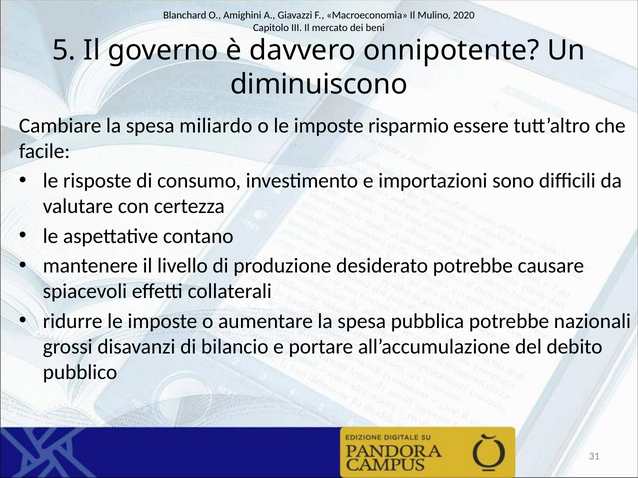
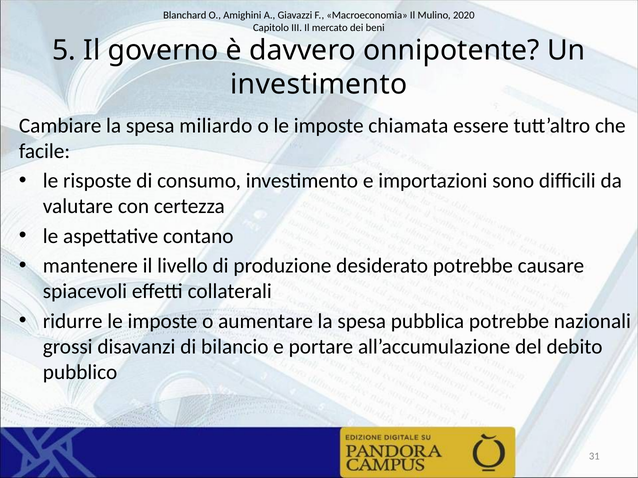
diminuiscono: diminuiscono -> investimento (319, 85)
risparmio: risparmio -> chiamata (408, 126)
